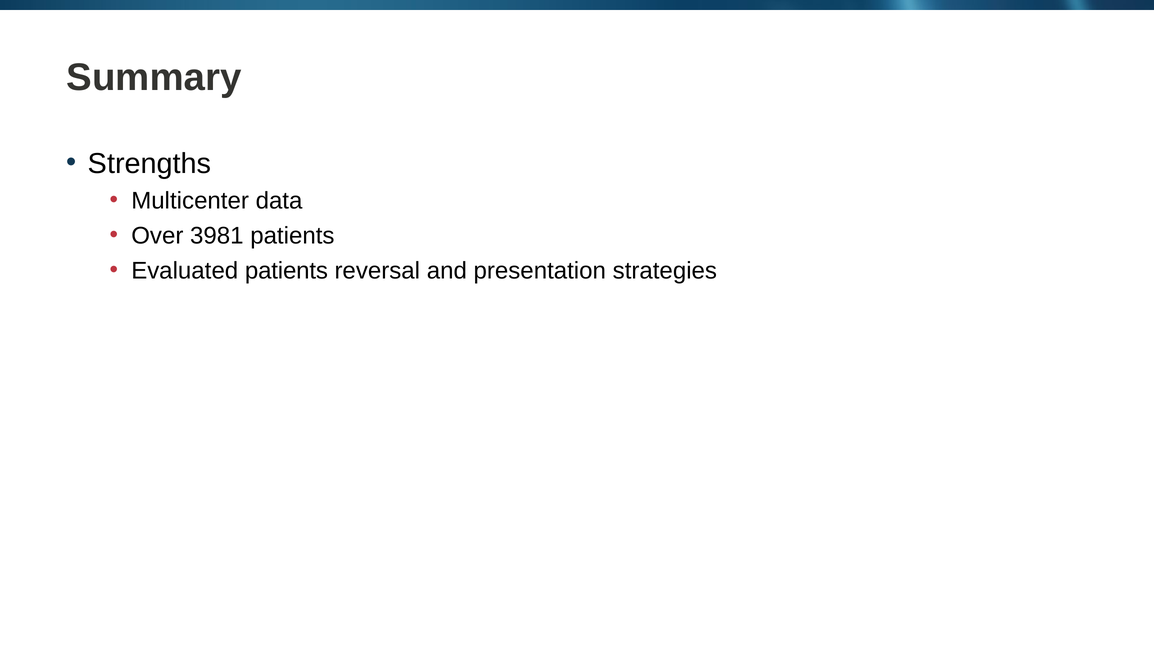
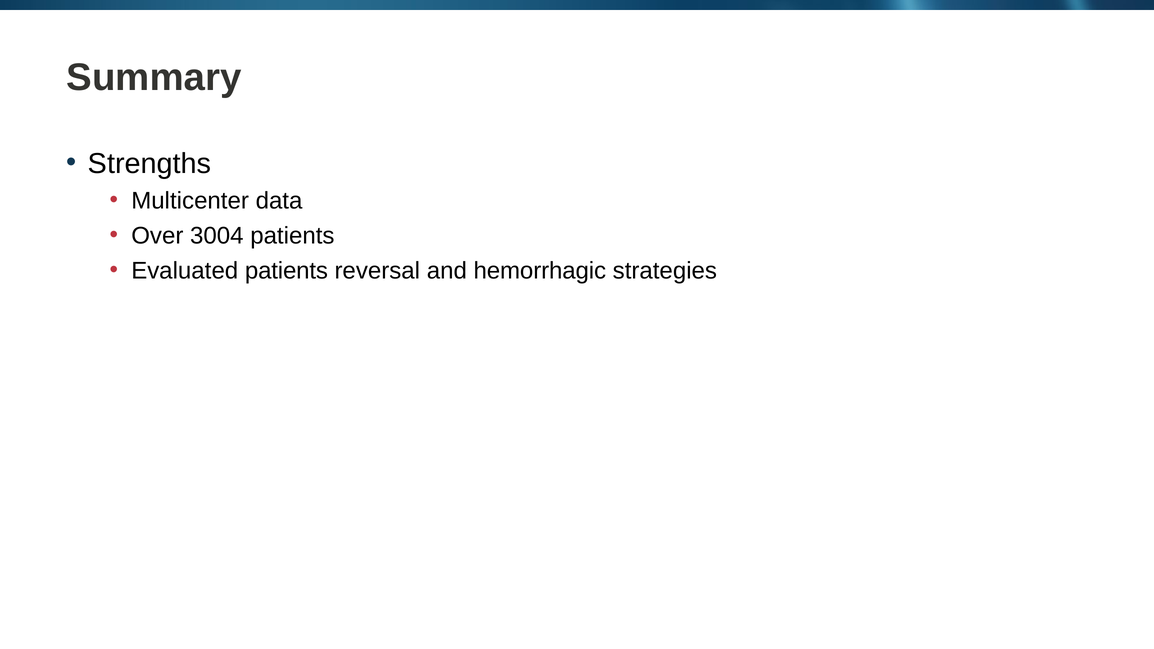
3981: 3981 -> 3004 (217, 236)
presentation: presentation -> hemorrhagic (540, 271)
